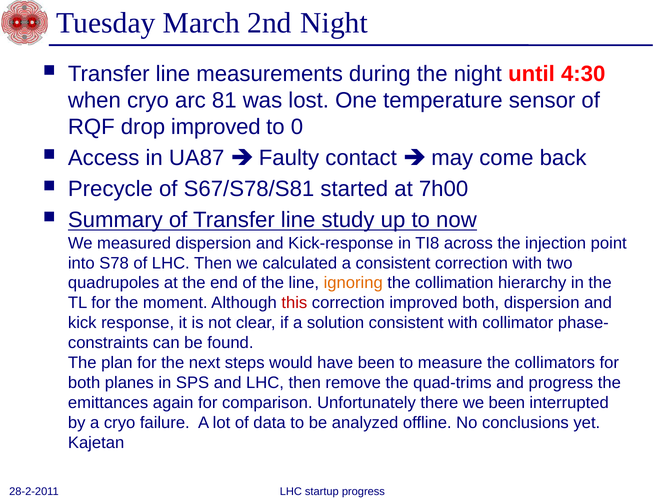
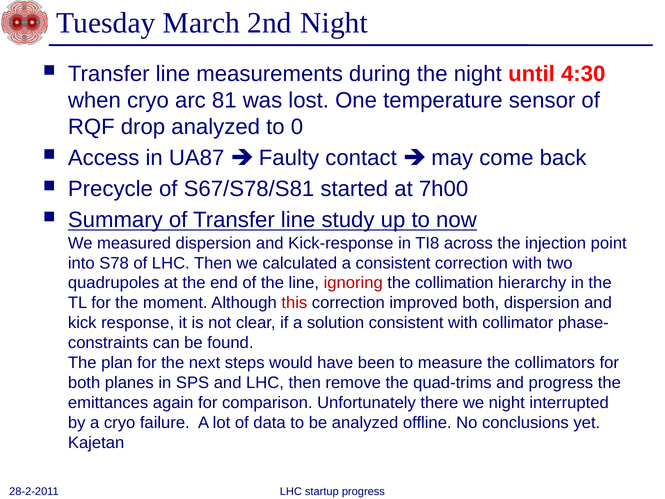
drop improved: improved -> analyzed (216, 127)
ignoring colour: orange -> red (353, 283)
we been: been -> night (507, 403)
